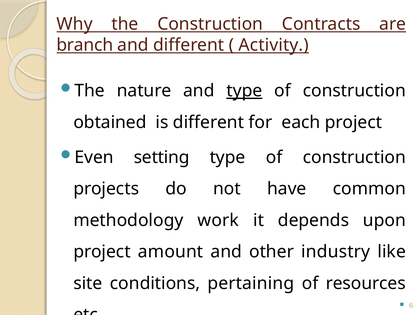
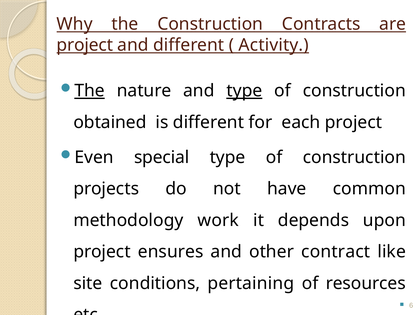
branch: branch -> project (85, 45)
The underline: none -> present (90, 91)
setting: setting -> special (162, 157)
amount: amount -> ensures (171, 252)
industry: industry -> contract (336, 252)
